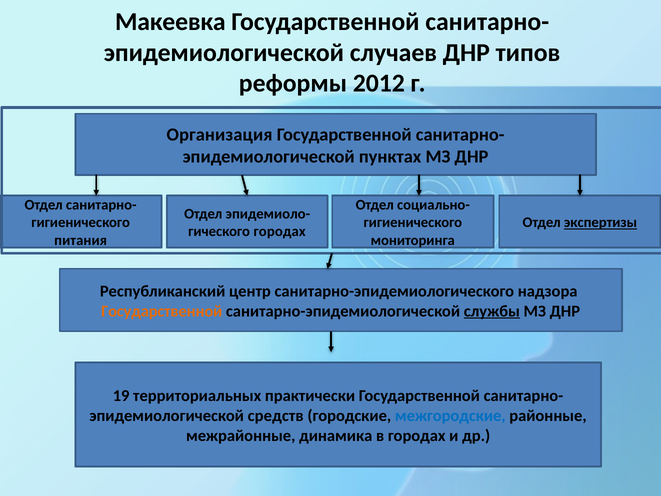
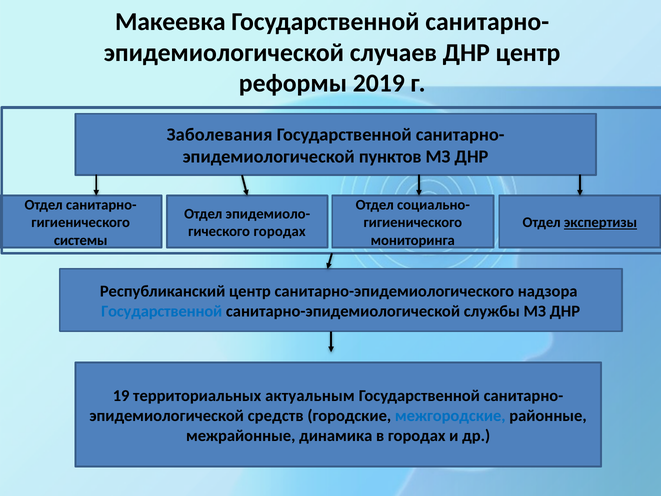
ДНР типов: типов -> центр (528, 53)
2012: 2012 -> 2019 (379, 83)
Организация: Организация -> Заболевания (220, 135)
пунктах: пунктах -> пунктов (390, 157)
питания: питания -> системы (81, 240)
Государственной colour: orange -> blue (162, 311)
службы underline: present -> none (492, 311)
практически: практически -> актуальным (310, 396)
